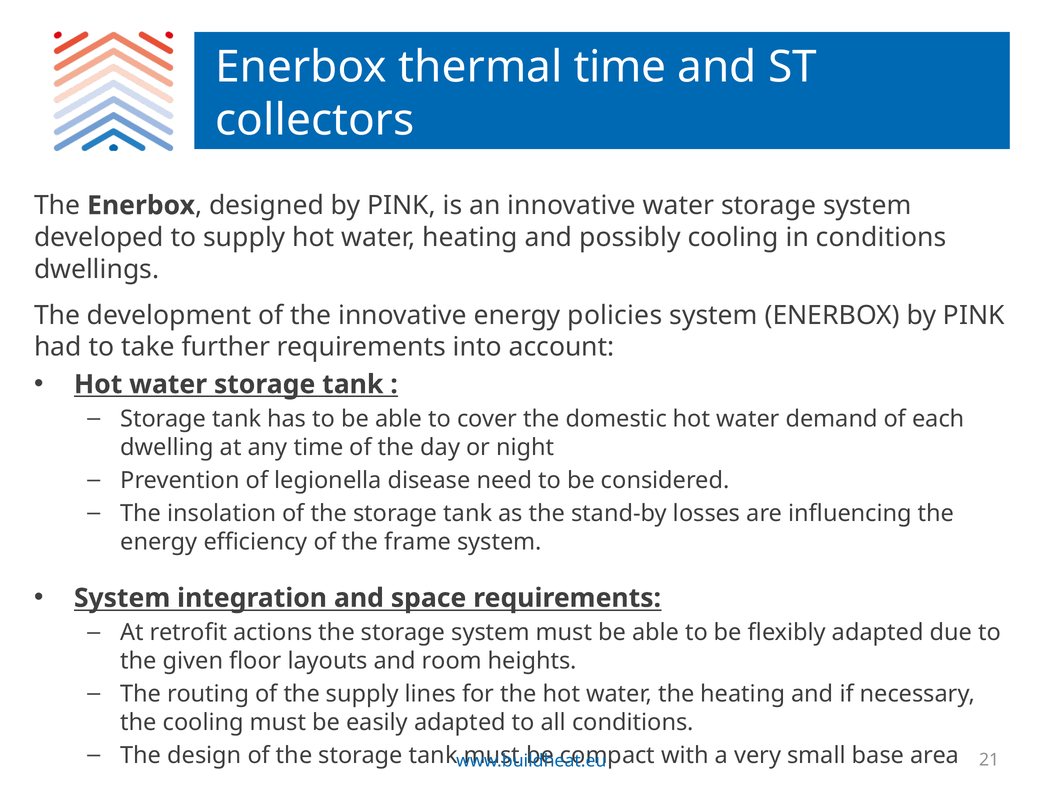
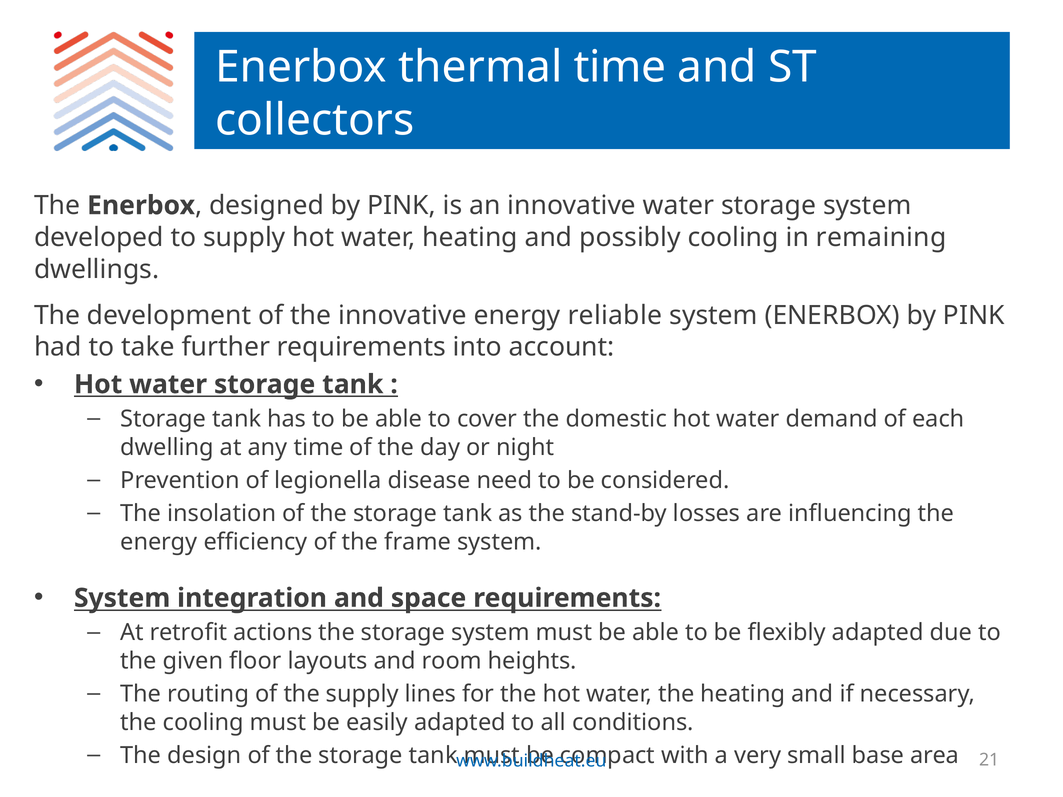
in conditions: conditions -> remaining (881, 237)
policies: policies -> reliable (615, 315)
